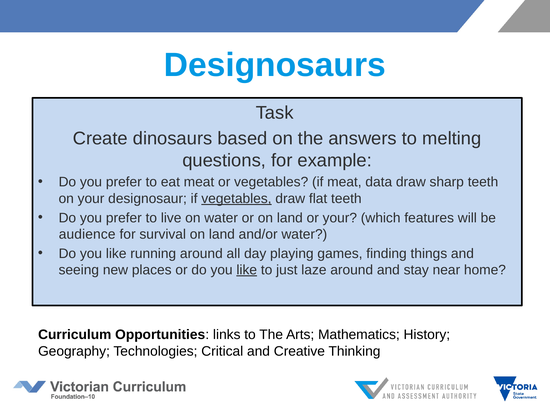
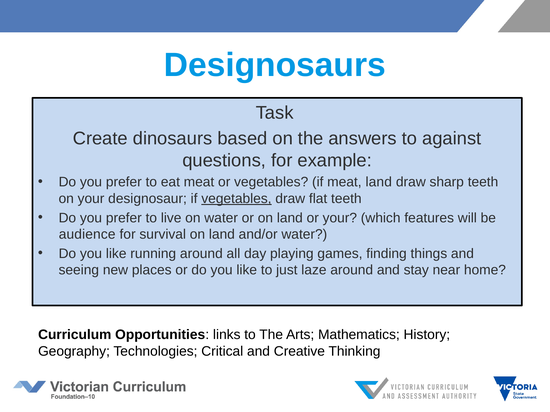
melting: melting -> against (452, 139)
meat data: data -> land (379, 182)
like underline: present -> none (247, 270)
